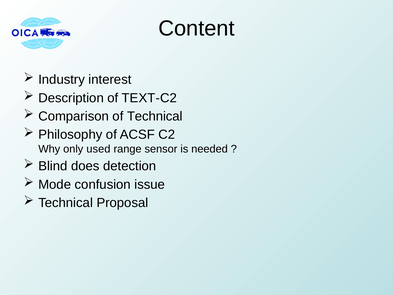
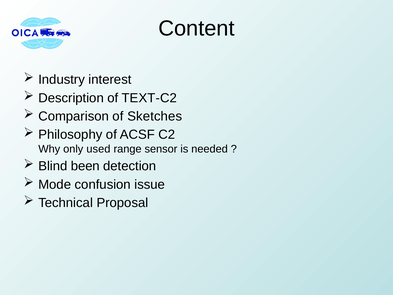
of Technical: Technical -> Sketches (155, 116)
does: does -> been (85, 166)
